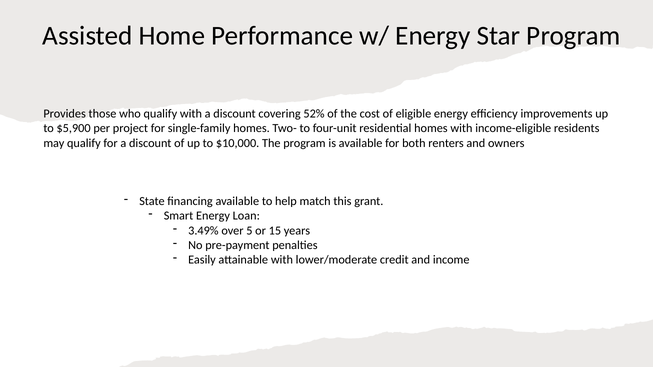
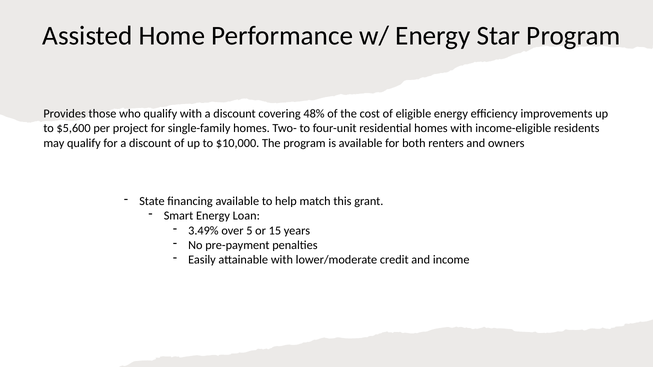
52%: 52% -> 48% (314, 114)
$5,900: $5,900 -> $5,600 (74, 129)
